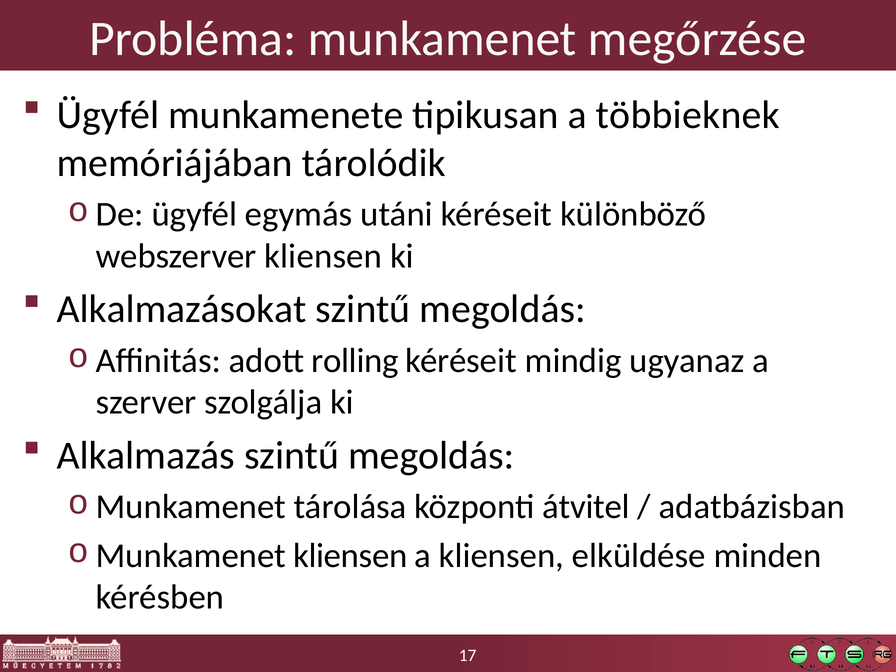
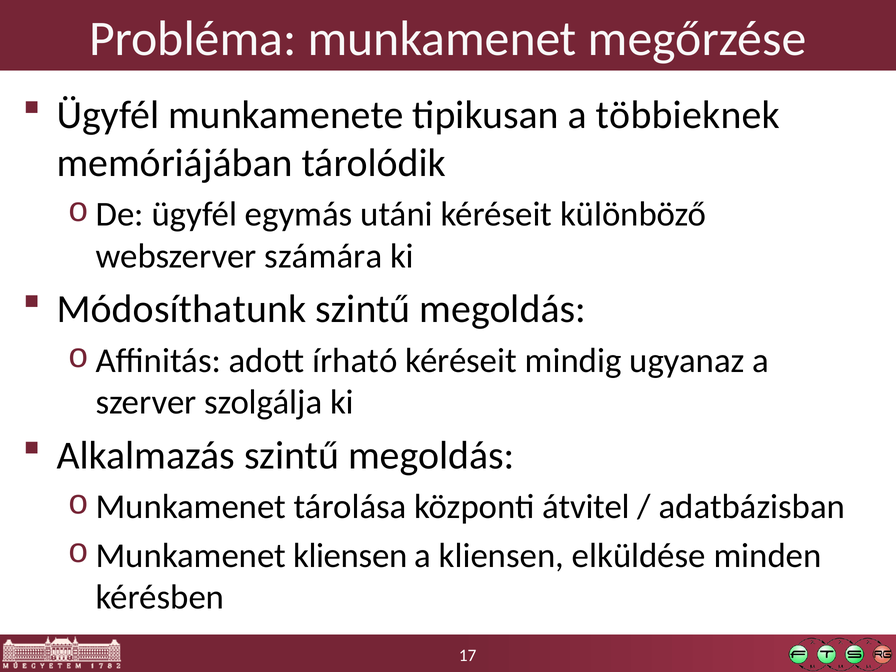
webszerver kliensen: kliensen -> számára (323, 256)
Alkalmazásokat: Alkalmazásokat -> Módosíthatunk (181, 309)
rolling: rolling -> írható (355, 361)
